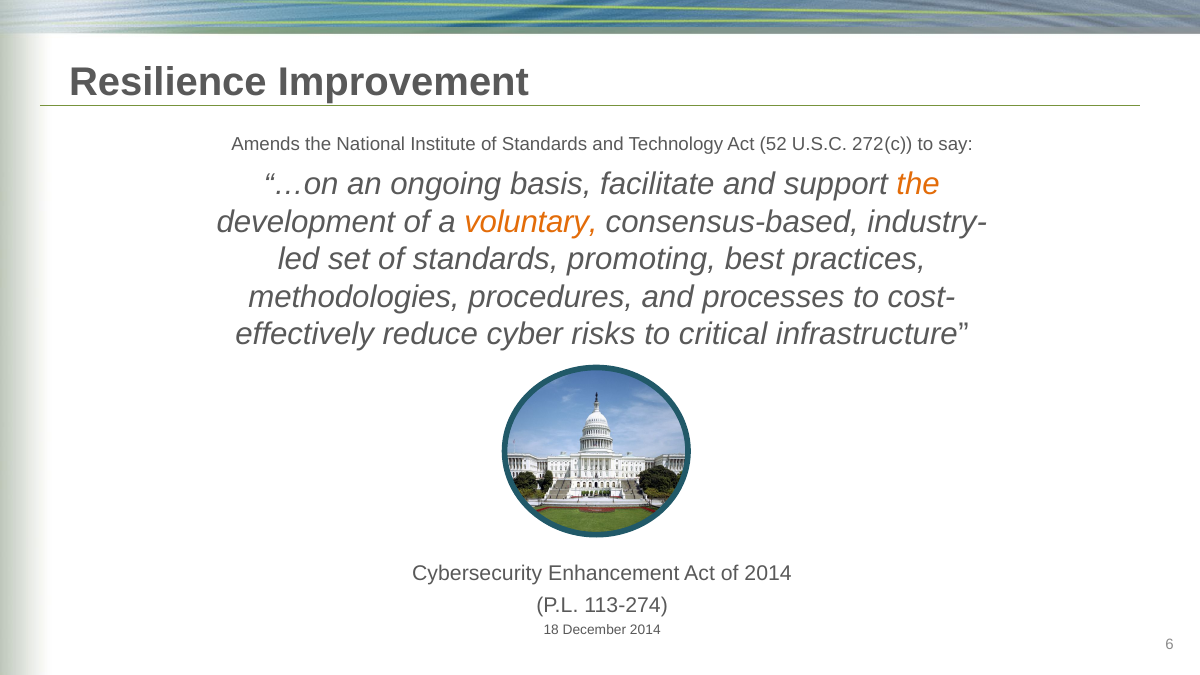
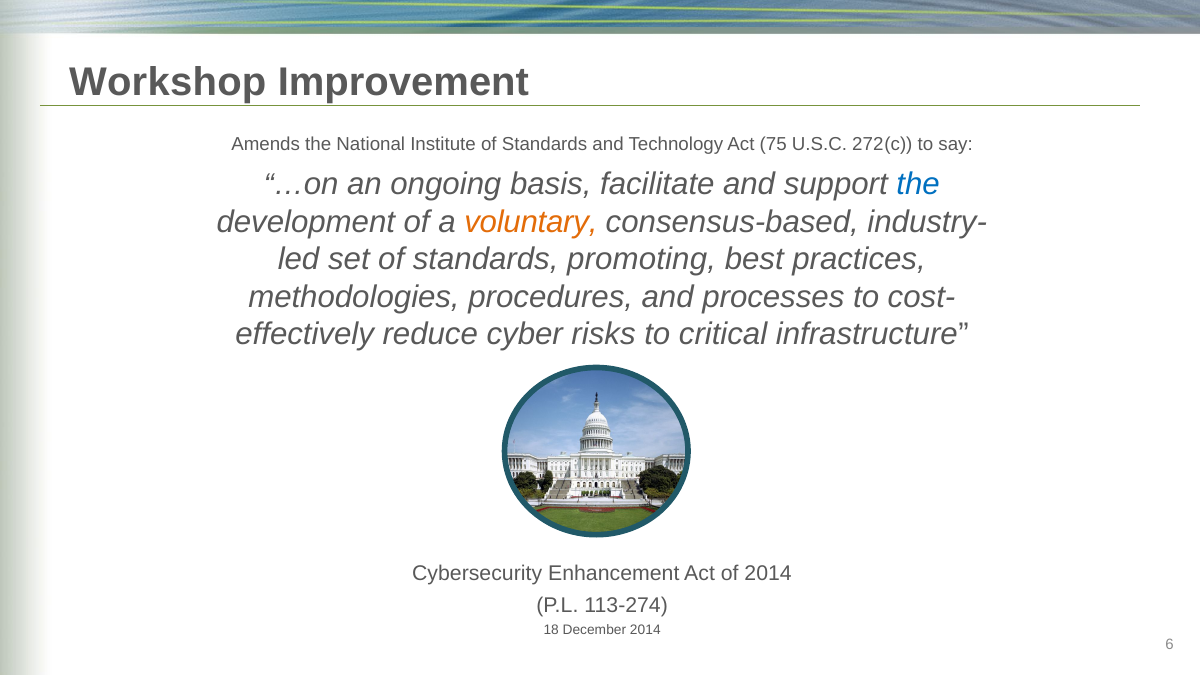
Resilience: Resilience -> Workshop (168, 82)
52: 52 -> 75 (773, 145)
the colour: orange -> blue (918, 185)
